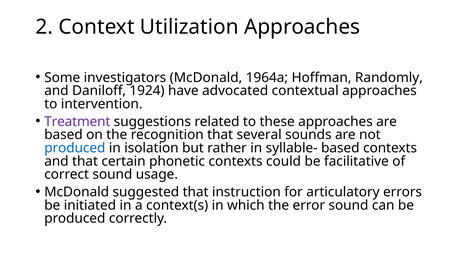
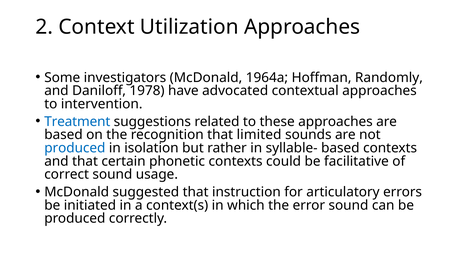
1924: 1924 -> 1978 (147, 91)
Treatment colour: purple -> blue (77, 122)
several: several -> limited (259, 135)
